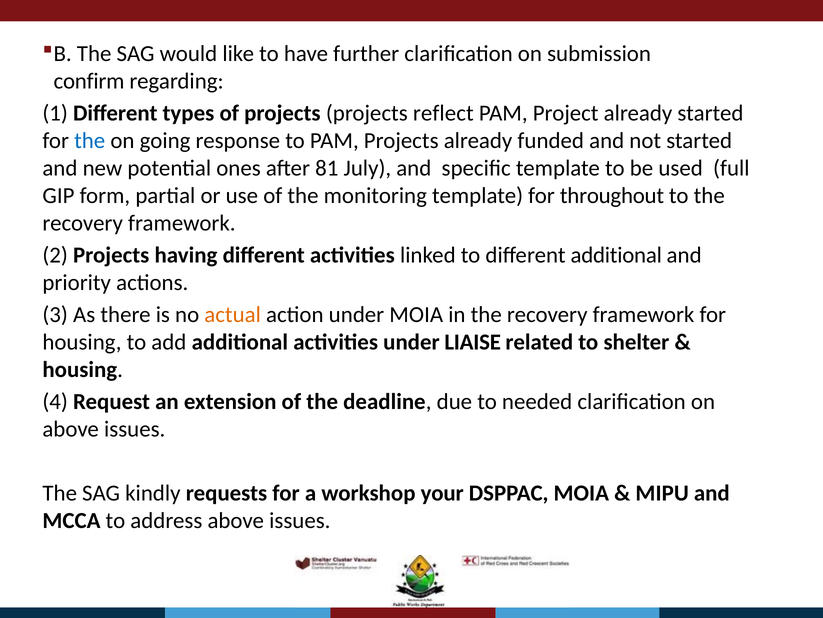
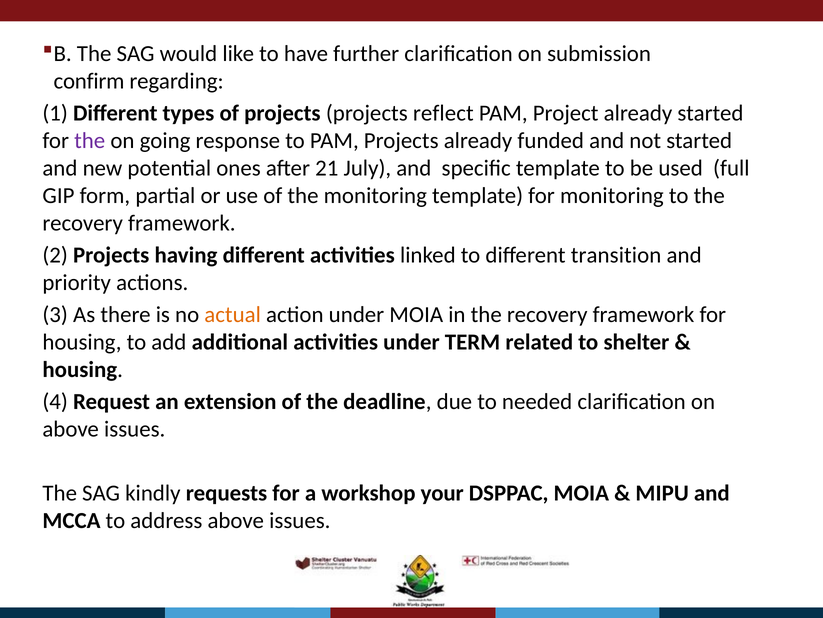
the colour: blue -> purple (90, 141)
81: 81 -> 21 (327, 168)
for throughout: throughout -> monitoring (612, 196)
different additional: additional -> transition (616, 255)
LIAISE: LIAISE -> TERM (473, 342)
